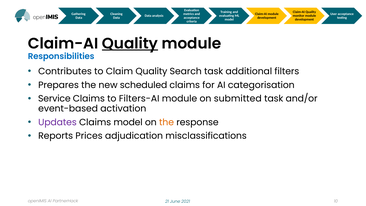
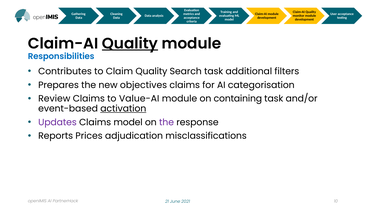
scheduled: scheduled -> objectives (144, 85)
Service: Service -> Review (54, 99)
Filters-AI: Filters-AI -> Value-AI (139, 99)
submitted: submitted -> containing (238, 99)
activation underline: none -> present (123, 108)
the colour: orange -> purple (167, 122)
